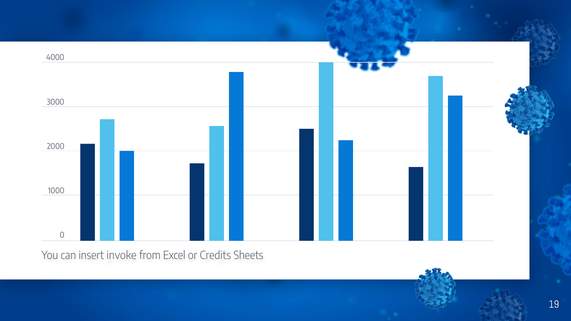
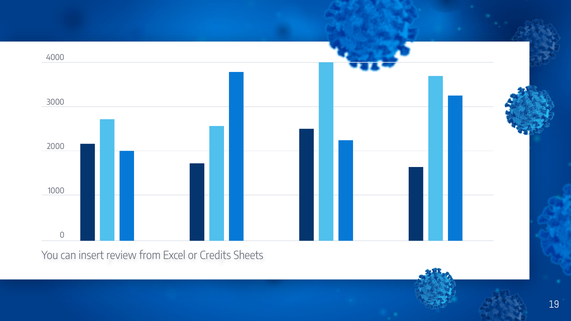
invoke: invoke -> review (122, 256)
